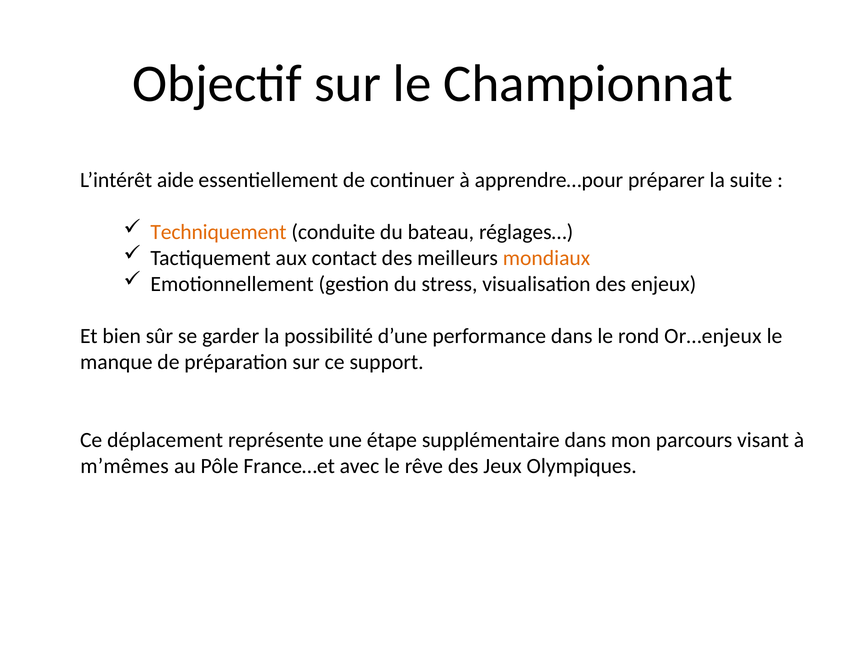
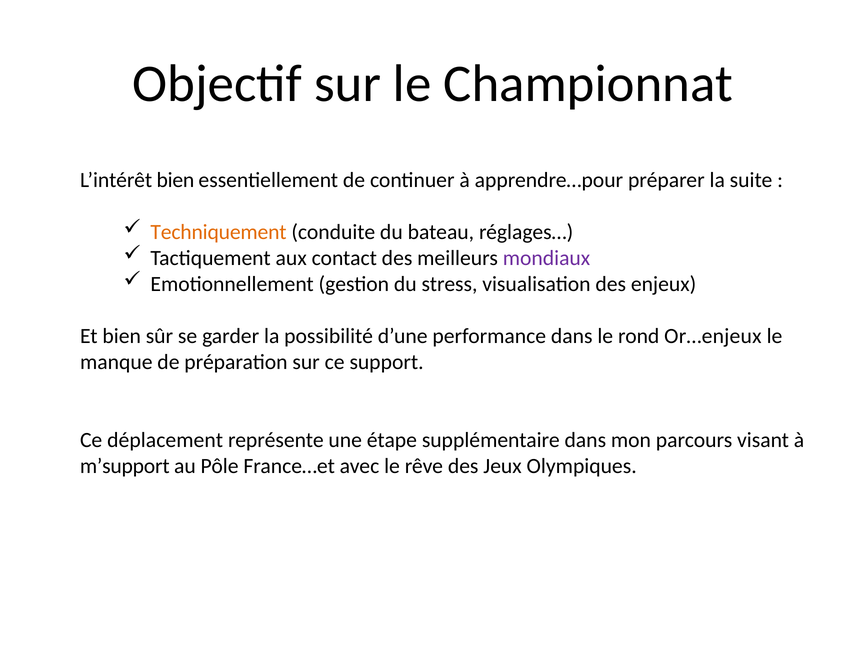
L’intérêt aide: aide -> bien (175, 180)
mondiaux colour: orange -> purple (547, 258)
m’mêmes: m’mêmes -> m’support (125, 466)
